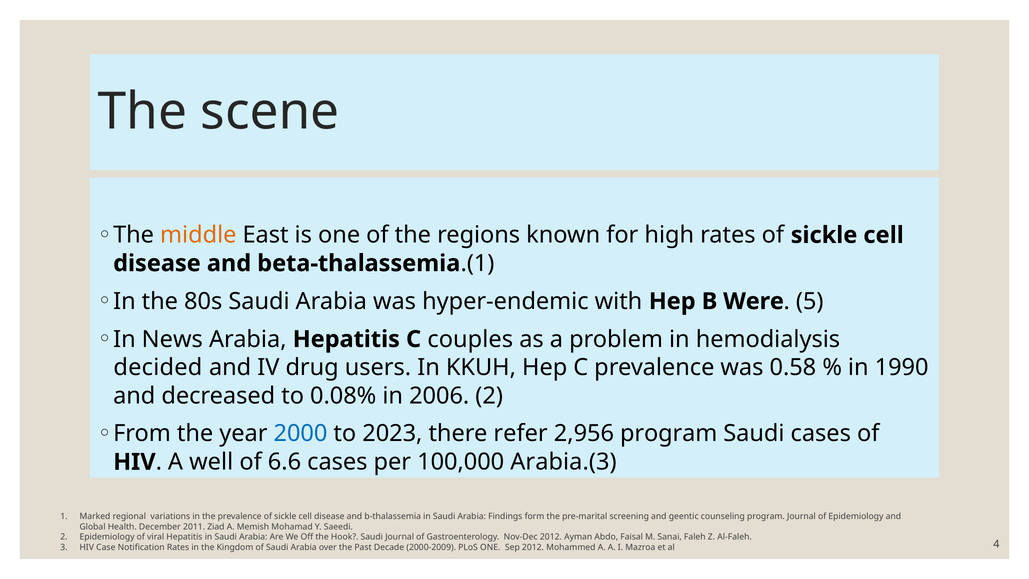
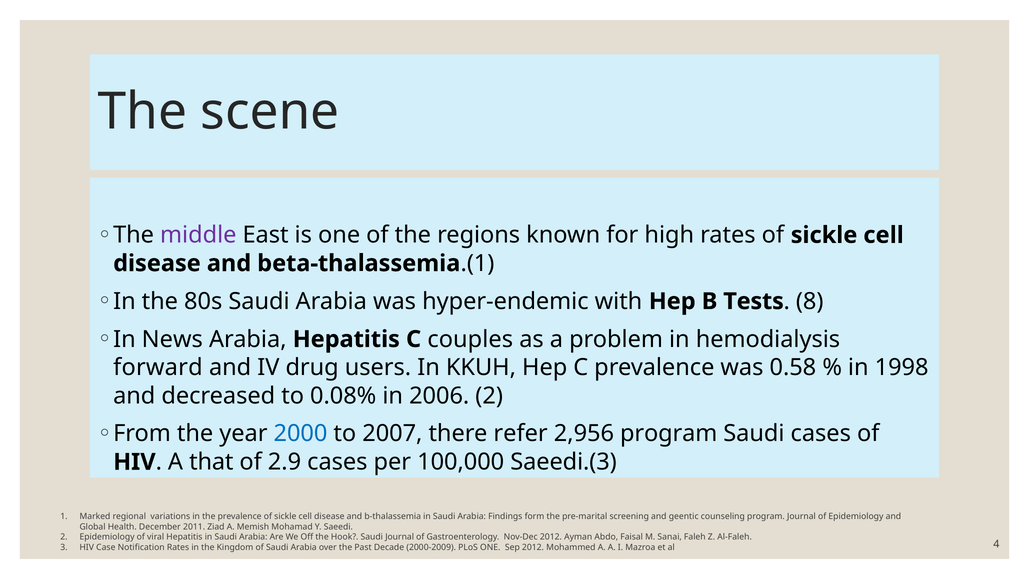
middle colour: orange -> purple (198, 235)
Were: Were -> Tests (754, 301)
5: 5 -> 8 (810, 301)
decided: decided -> forward (158, 367)
1990: 1990 -> 1998 (902, 367)
2023: 2023 -> 2007 (392, 434)
well: well -> that (211, 462)
6.6: 6.6 -> 2.9 (285, 462)
Arabia.(3: Arabia.(3 -> Saeedi.(3 (564, 462)
